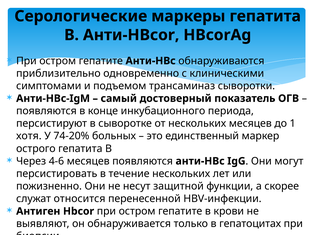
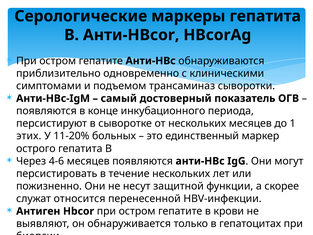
хотя: хотя -> этих (29, 136)
74-20%: 74-20% -> 11-20% (71, 136)
